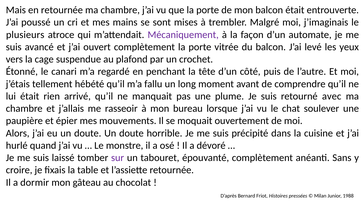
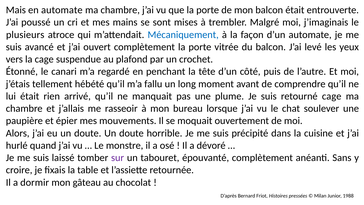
en retournée: retournée -> automate (62, 10)
Mécaniquement colour: purple -> blue (183, 35)
retourné avec: avec -> cage (332, 96)
